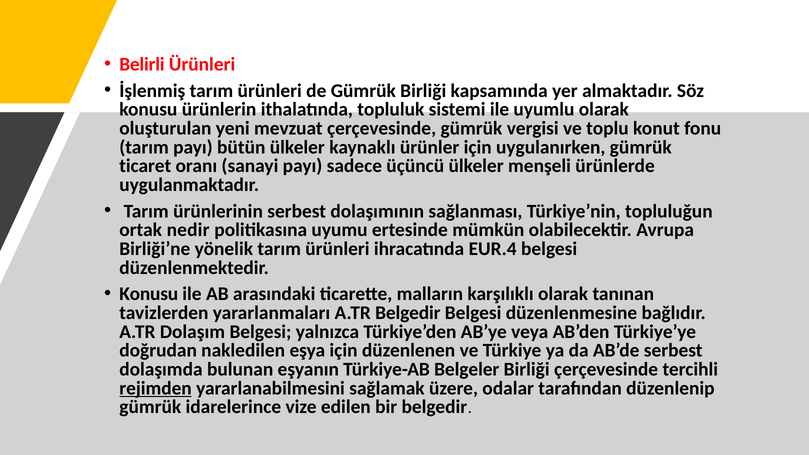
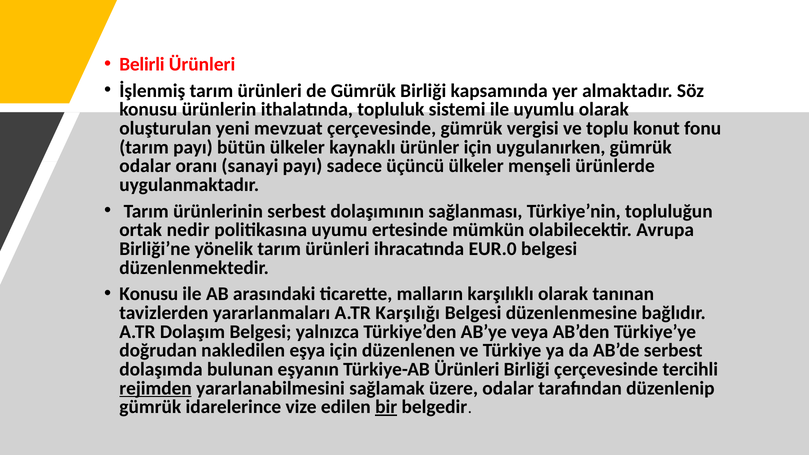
ticaret: ticaret -> odalar (145, 166)
EUR.4: EUR.4 -> EUR.0 (493, 249)
A.TR Belgedir: Belgedir -> Karşılığı (408, 313)
Türkiye-AB Belgeler: Belgeler -> Ürünleri (467, 369)
bir underline: none -> present (386, 407)
